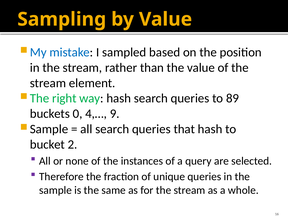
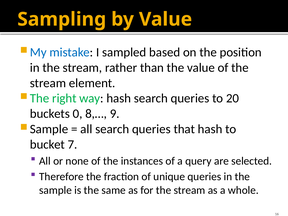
89: 89 -> 20 (233, 98)
4,…: 4,… -> 8,… (96, 114)
2: 2 -> 7 (73, 144)
